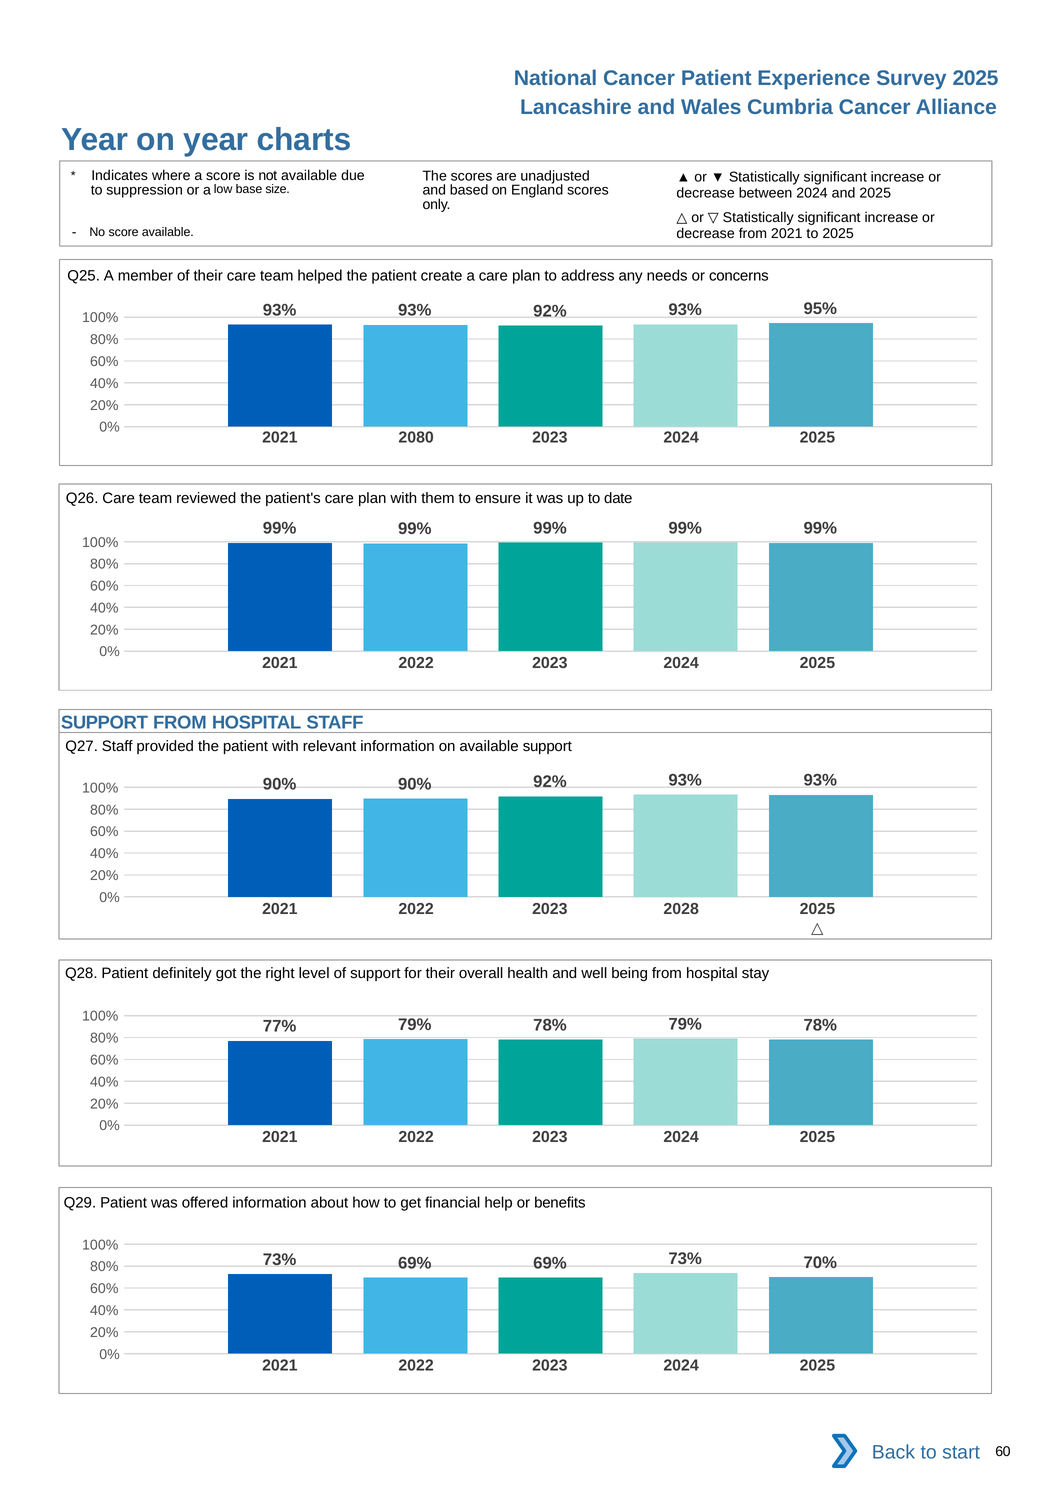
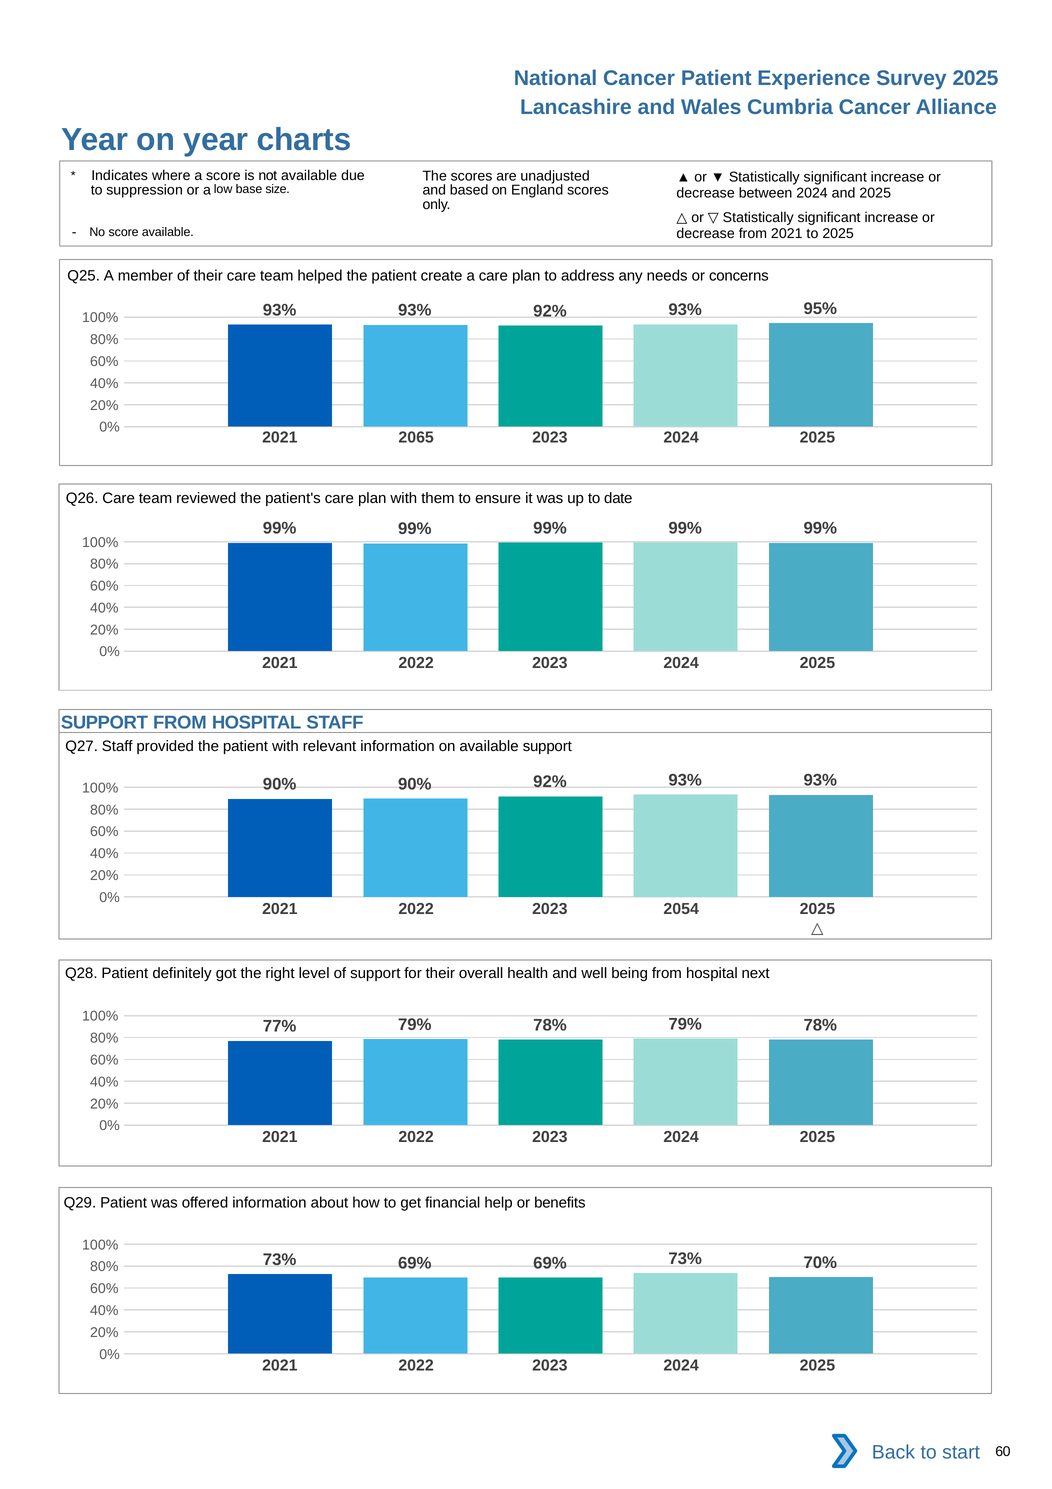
2080: 2080 -> 2065 (416, 437)
2028: 2028 -> 2054 (681, 909)
stay: stay -> next (756, 973)
